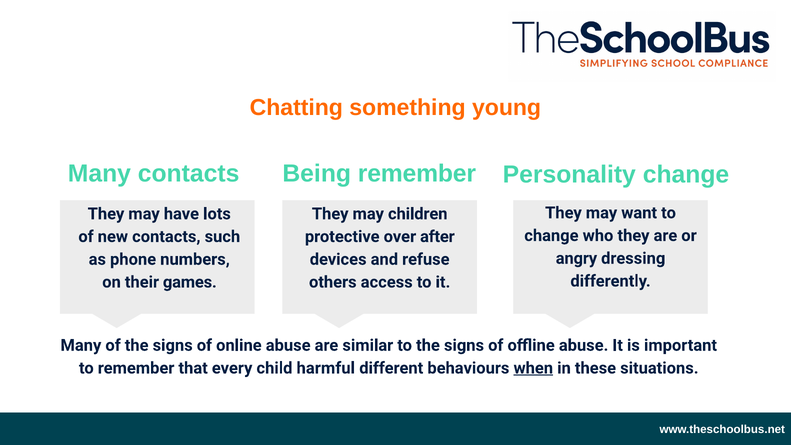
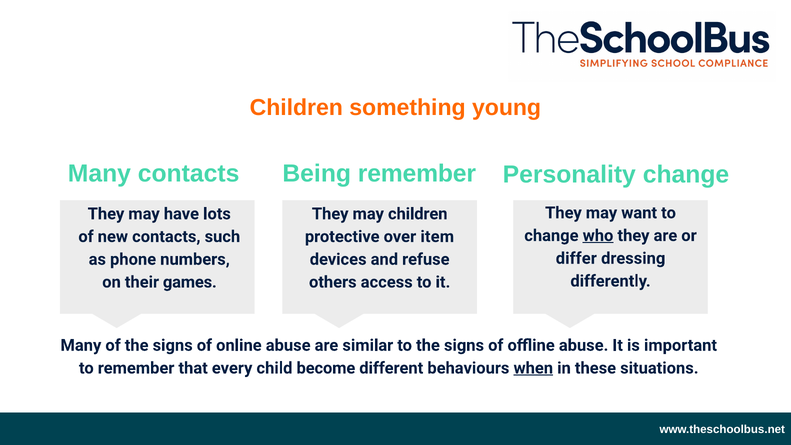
Chatting: Chatting -> Children (296, 108)
who underline: none -> present (598, 236)
after: after -> item (437, 237)
angry: angry -> differ (576, 258)
harmful: harmful -> become (326, 368)
